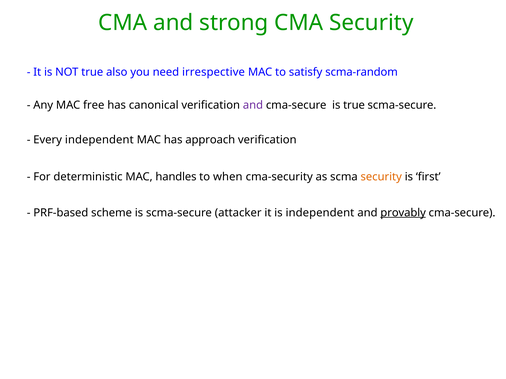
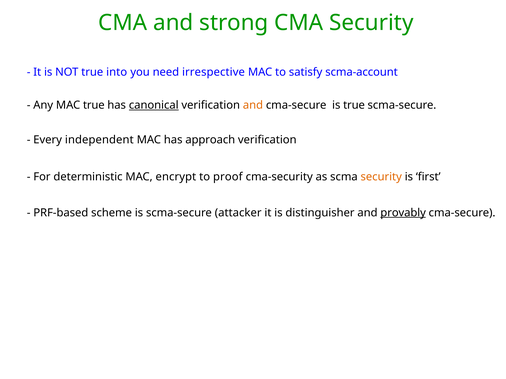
also: also -> into (117, 72)
scma-random: scma-random -> scma-account (362, 72)
MAC free: free -> true (94, 105)
canonical underline: none -> present (154, 105)
and colour: purple -> orange (253, 105)
handles: handles -> encrypt (176, 177)
when: when -> proof (228, 177)
is independent: independent -> distinguisher (320, 213)
